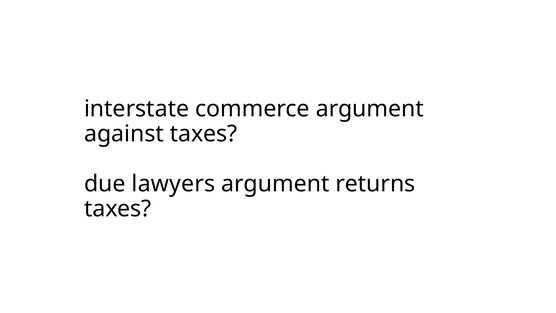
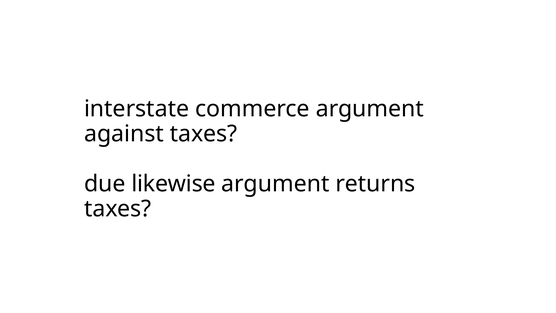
lawyers: lawyers -> likewise (174, 184)
